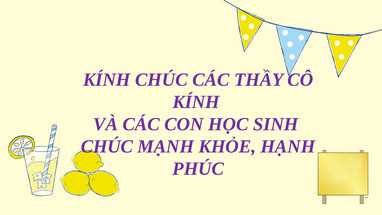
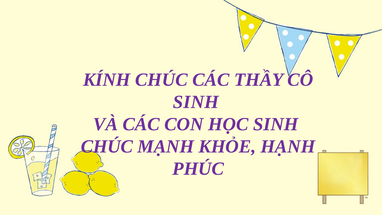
KÍNH: KÍNH -> SINH (196, 102)
